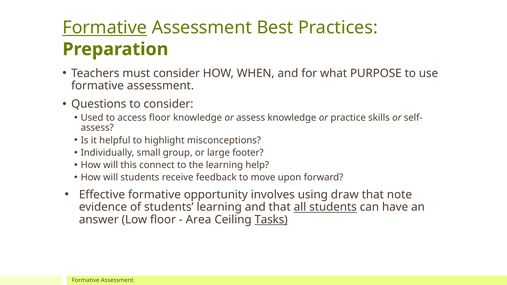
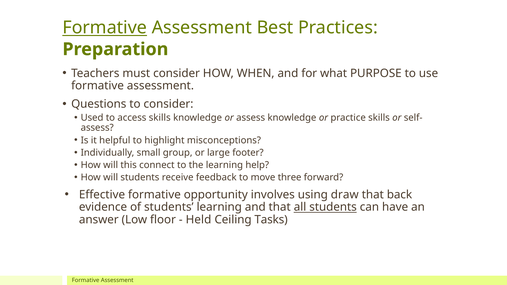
access floor: floor -> skills (160, 118)
upon: upon -> three (290, 177)
note: note -> back (399, 195)
Area: Area -> Held (198, 220)
Tasks underline: present -> none (271, 220)
